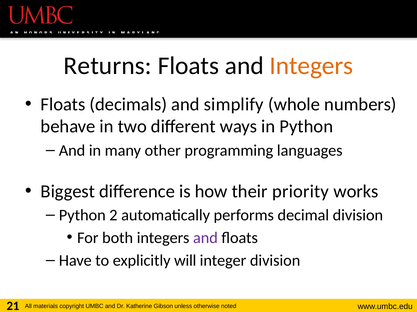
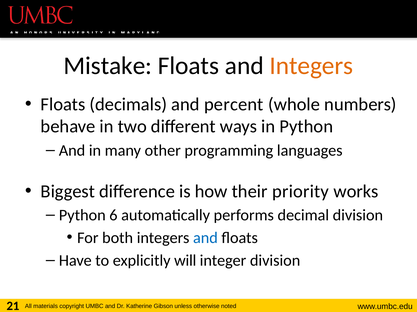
Returns: Returns -> Mistake (108, 66)
simplify: simplify -> percent (234, 105)
2: 2 -> 6 (113, 216)
and colour: purple -> blue (205, 238)
